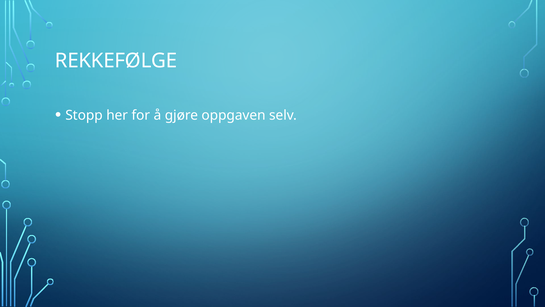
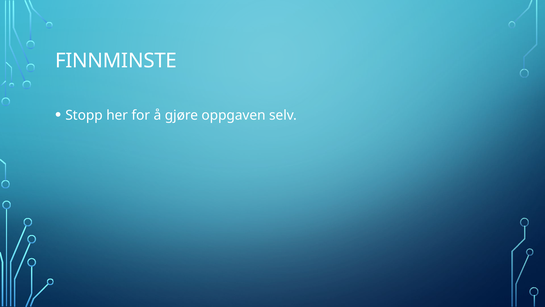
REKKEFØLGE: REKKEFØLGE -> FINNMINSTE (116, 61)
